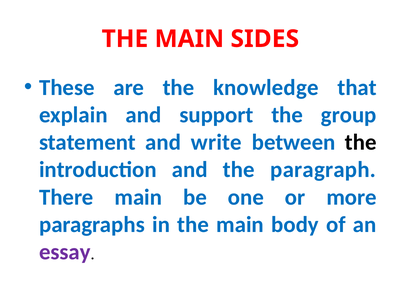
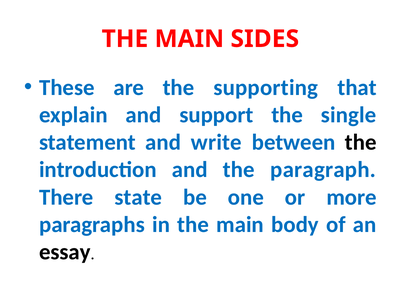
knowledge: knowledge -> supporting (266, 87)
group: group -> single (349, 115)
There main: main -> state (138, 197)
essay colour: purple -> black (65, 252)
